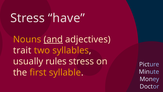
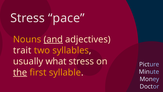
have: have -> pace (66, 18)
rules: rules -> what (56, 61)
the underline: none -> present (20, 72)
